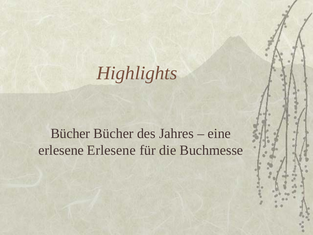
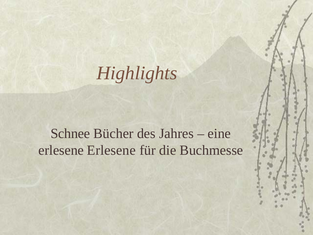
Bücher: Bücher -> Schnee (70, 133)
